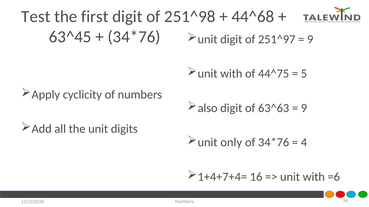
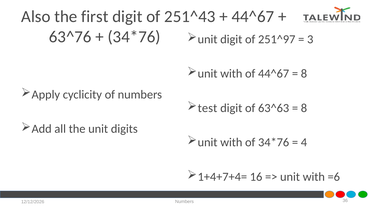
Test: Test -> Also (36, 17)
251^98: 251^98 -> 251^43 (190, 17)
44^68: 44^68 -> 44^67 (253, 17)
63^45: 63^45 -> 63^76 (70, 37)
9: 9 -> 3 (310, 39)
of 44^75: 44^75 -> 44^67 (274, 74)
5: 5 -> 8 (304, 74)
also: also -> test (207, 108)
9: 9 -> 8 (304, 108)
only: only -> with (231, 143)
